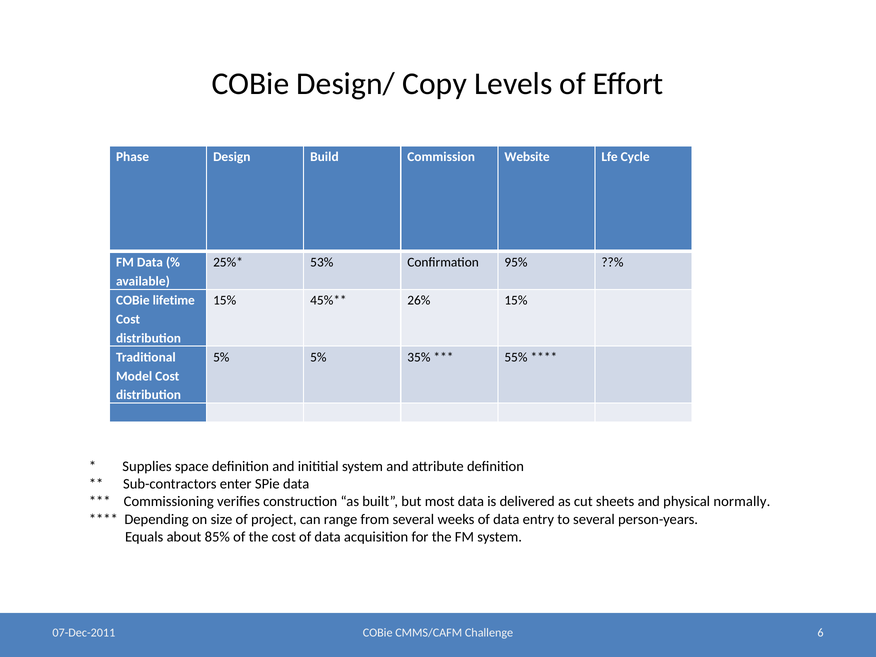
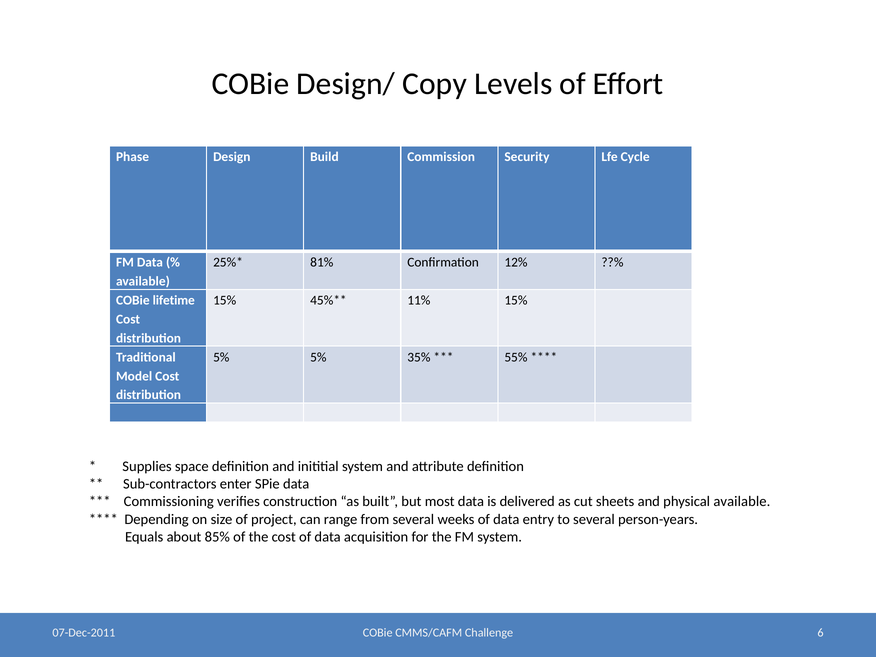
Website: Website -> Security (527, 157)
53%: 53% -> 81% (322, 262)
95%: 95% -> 12% (516, 262)
26%: 26% -> 11% (419, 300)
physical normally: normally -> available (742, 502)
